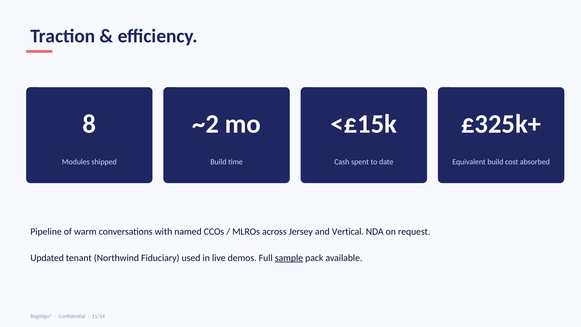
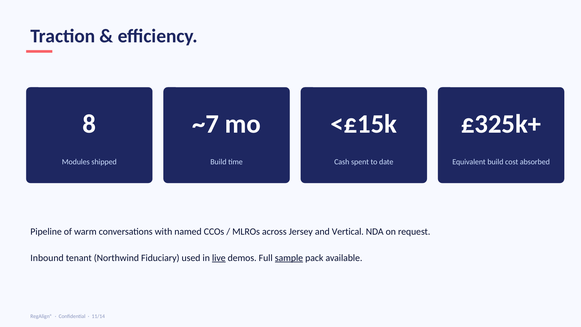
~2: ~2 -> ~7 (206, 124)
Updated: Updated -> Inbound (47, 258)
live underline: none -> present (219, 258)
